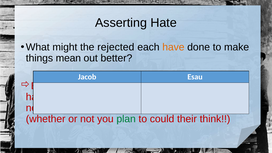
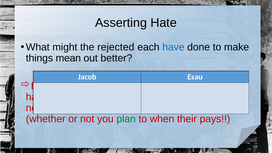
have colour: orange -> blue (173, 47)
could: could -> when (162, 119)
think: think -> pays (215, 119)
